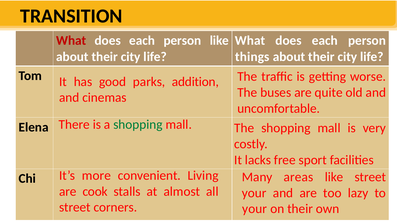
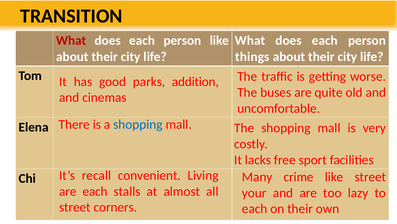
shopping colour: green -> blue (138, 124)
more: more -> recall (96, 175)
areas: areas -> crime (299, 176)
are cook: cook -> each (95, 191)
your: your -> each (255, 208)
